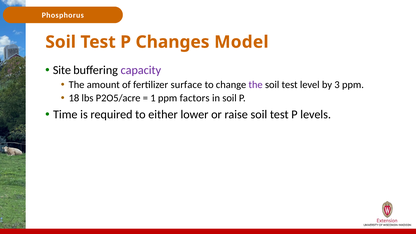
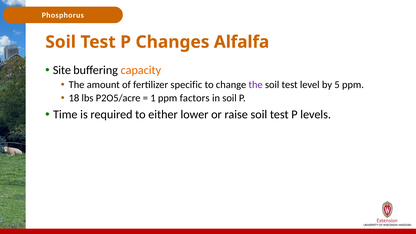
Model: Model -> Alfalfa (242, 42)
capacity colour: purple -> orange (141, 70)
surface: surface -> specific (186, 85)
3: 3 -> 5 (337, 85)
